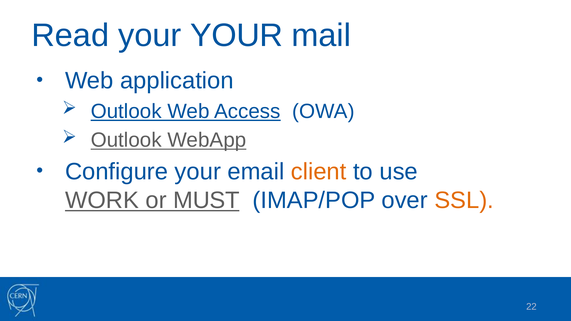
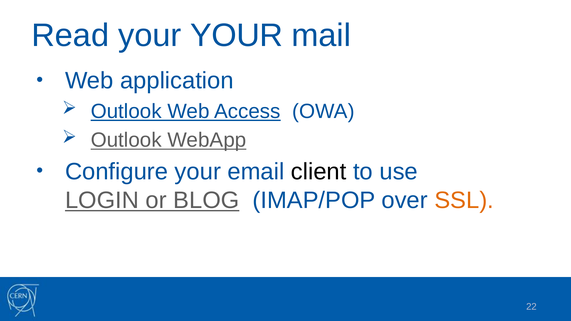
client colour: orange -> black (319, 172)
WORK: WORK -> LOGIN (102, 200)
MUST: MUST -> BLOG (206, 200)
